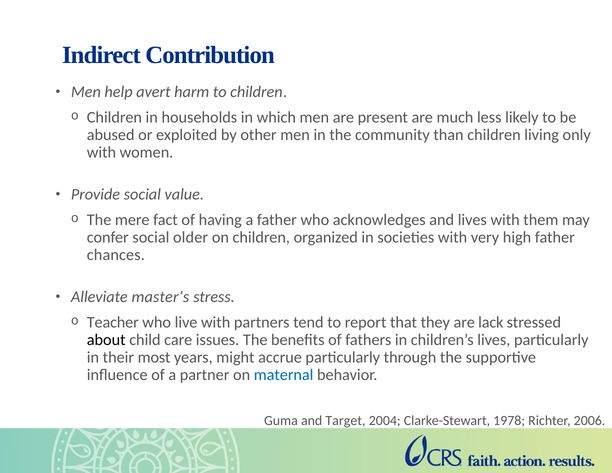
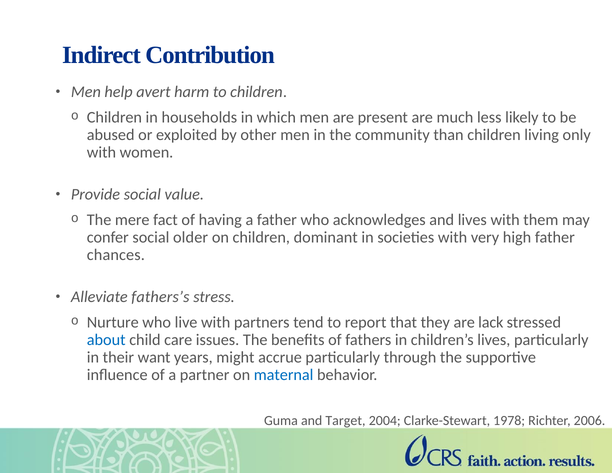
organized: organized -> dominant (326, 237)
master’s: master’s -> fathers’s (160, 297)
Teacher: Teacher -> Nurture (113, 322)
about colour: black -> blue (106, 340)
most: most -> want (154, 357)
